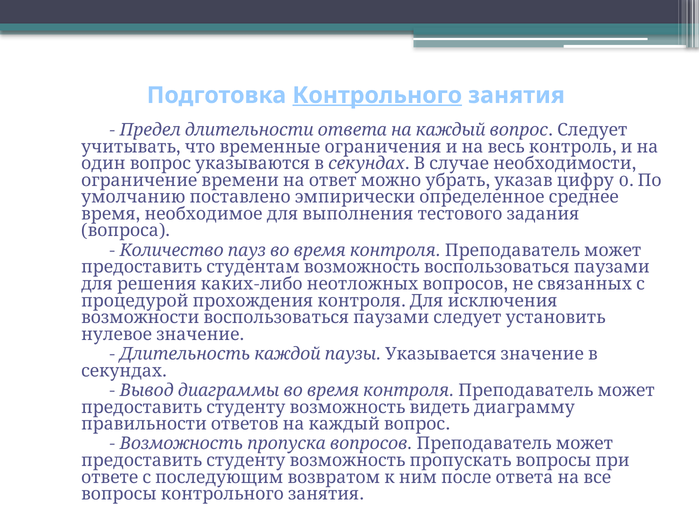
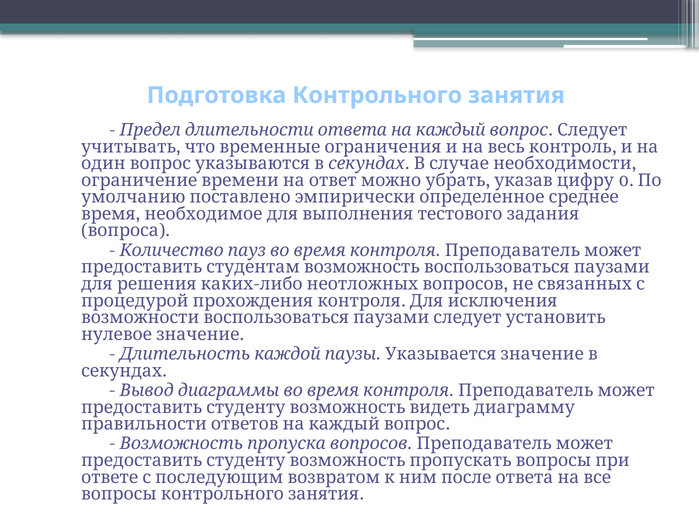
Контрольного underline: present -> none (377, 95)
